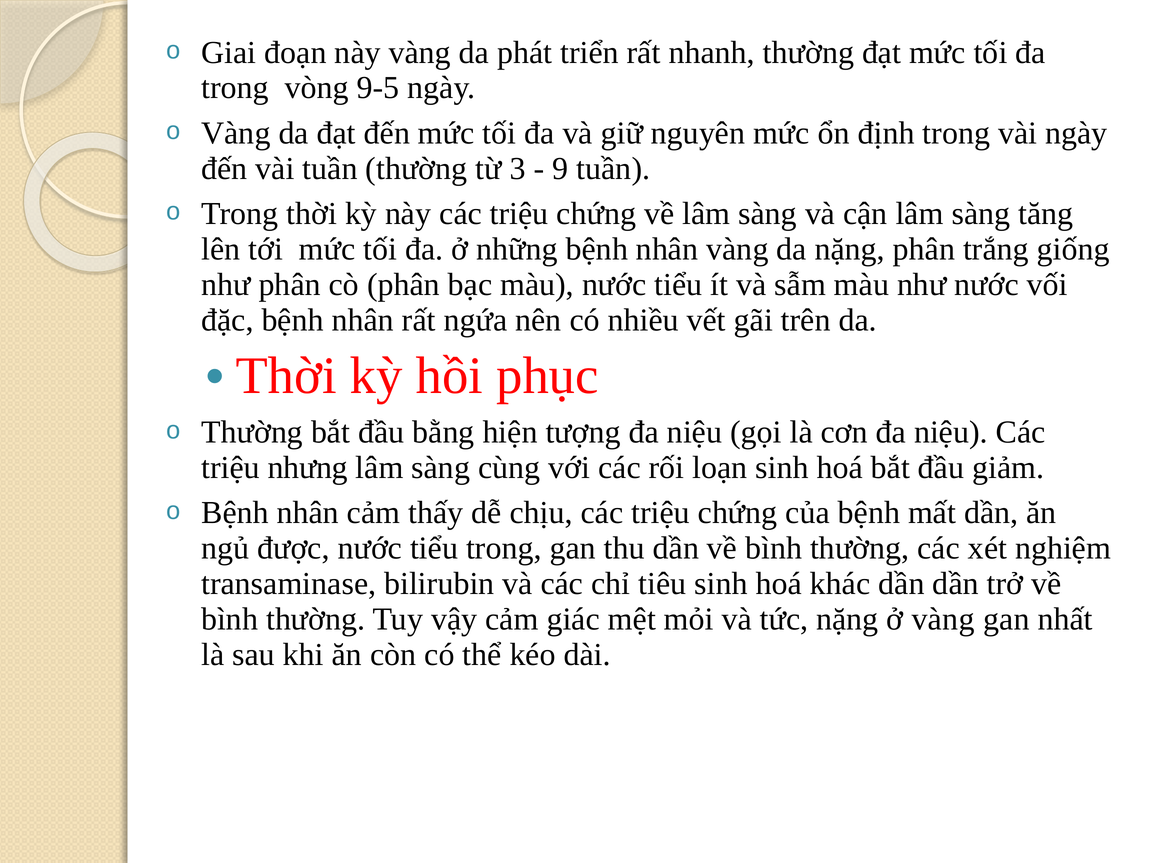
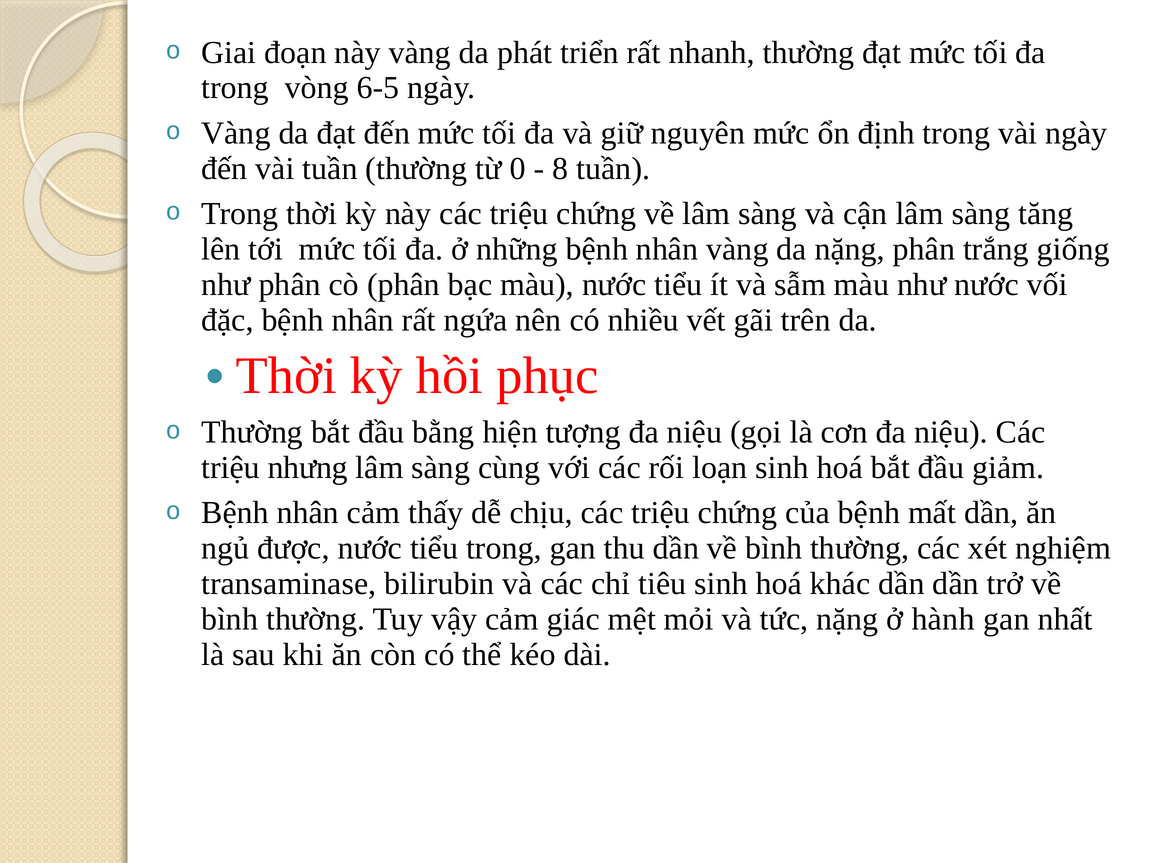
9-5: 9-5 -> 6-5 (378, 88)
3: 3 -> 0 (518, 169)
9: 9 -> 8 (560, 169)
ở vàng: vàng -> hành (943, 619)
